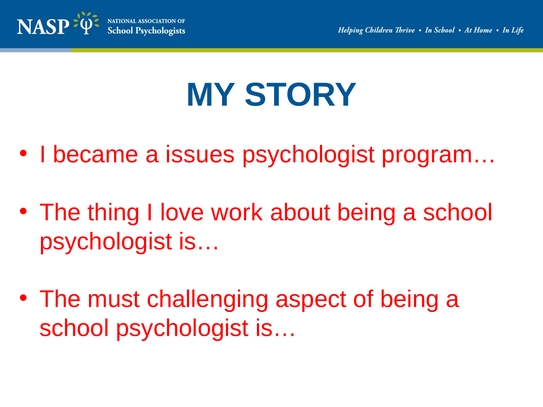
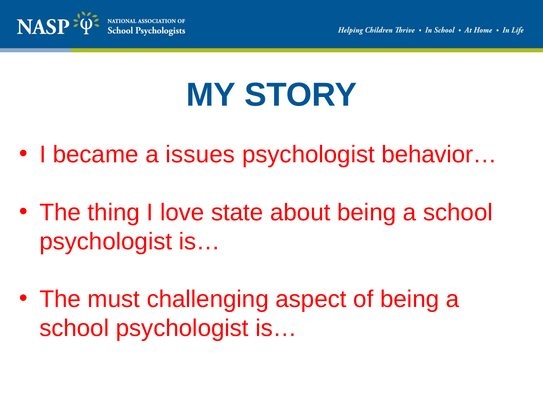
program…: program… -> behavior… (439, 155)
work: work -> state (237, 213)
